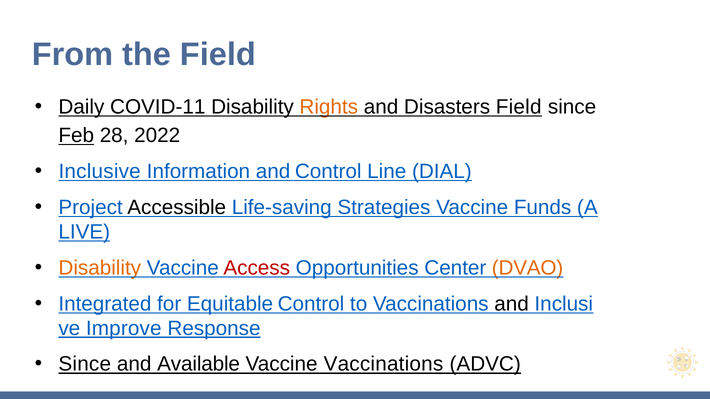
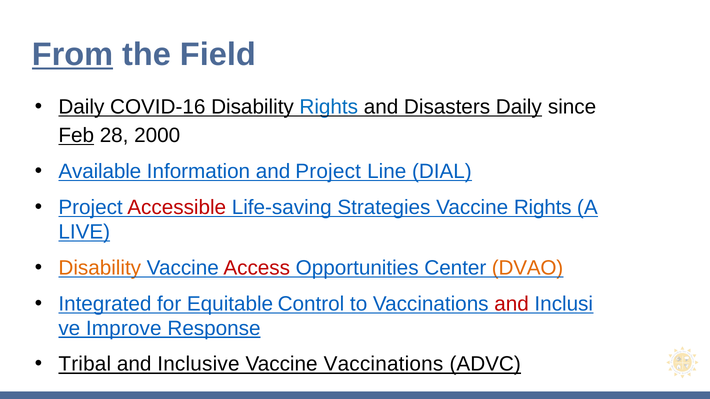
From underline: none -> present (72, 54)
COVID-11: COVID-11 -> COVID-16 (158, 107)
Rights colour: orange -> blue (329, 107)
Disasters Field: Field -> Daily (519, 107)
2022: 2022 -> 2000 (157, 136)
Inclusive: Inclusive -> Available (100, 172)
and Control: Control -> Project (328, 172)
Accessible colour: black -> red (177, 208)
Vaccine Funds: Funds -> Rights (543, 208)
and colour: black -> red (512, 304)
Since: Since -> Tribal (85, 365)
Available: Available -> Inclusive (198, 365)
